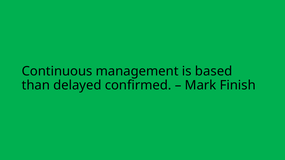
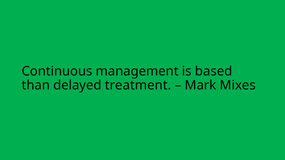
confirmed: confirmed -> treatment (138, 85)
Finish: Finish -> Mixes (238, 85)
